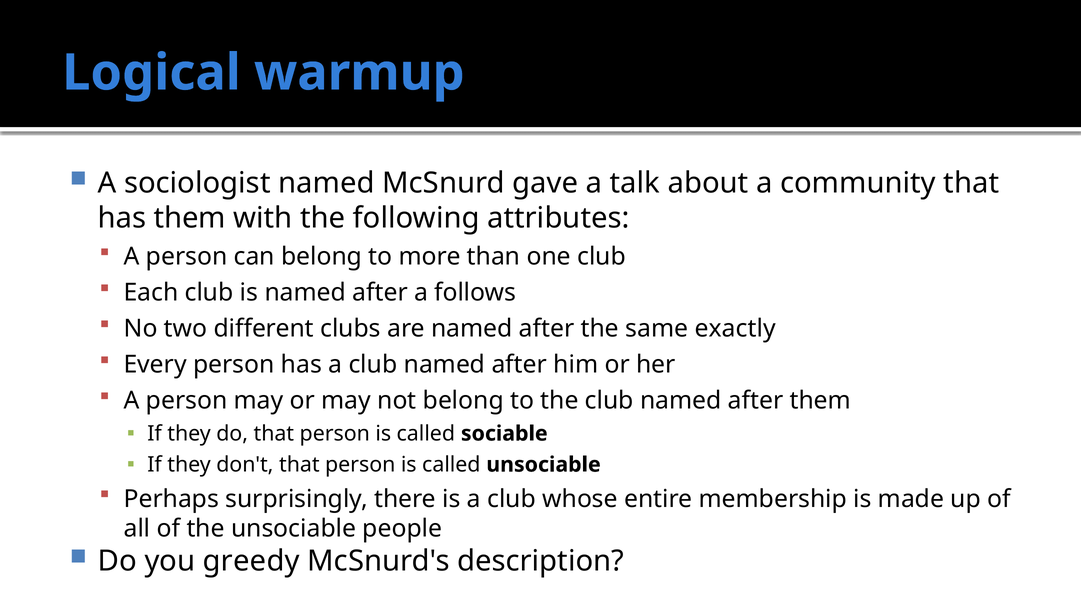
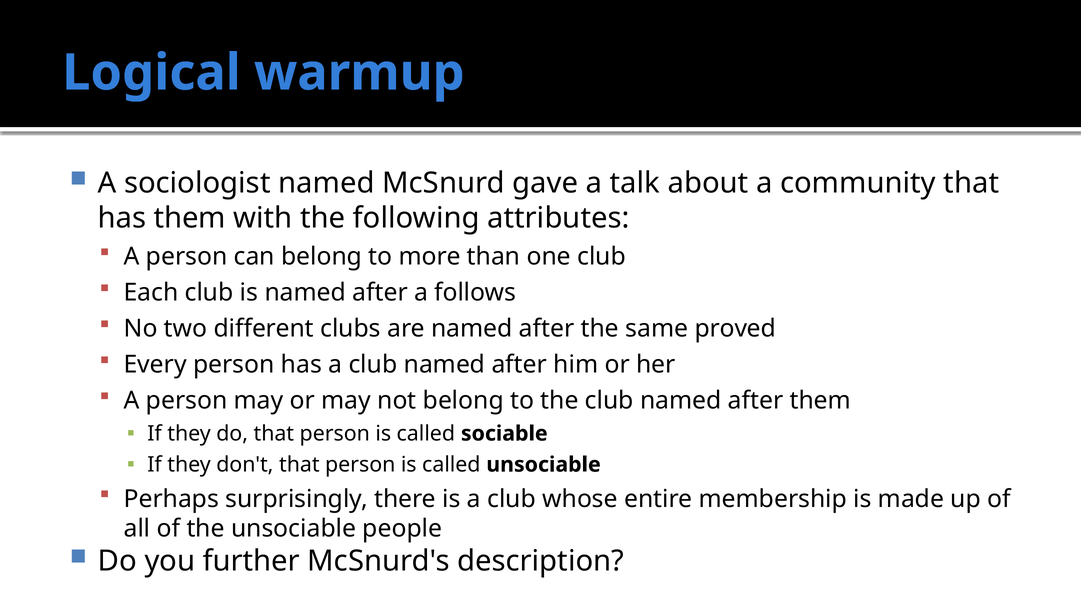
exactly: exactly -> proved (735, 329)
greedy: greedy -> further (251, 561)
